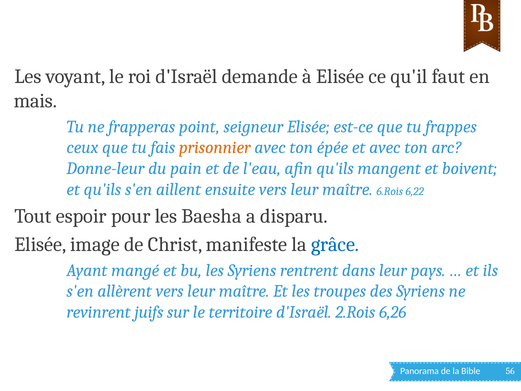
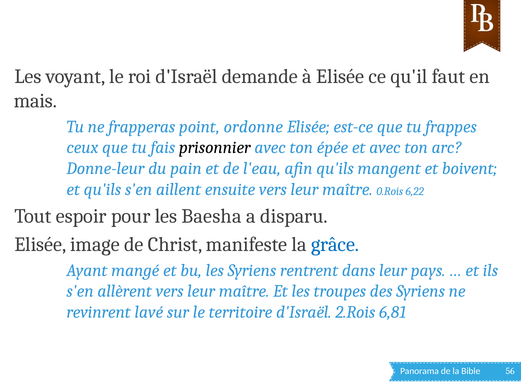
seigneur: seigneur -> ordonne (253, 127)
prisonnier colour: orange -> black (215, 147)
6.Rois: 6.Rois -> 0.Rois (390, 191)
juifs: juifs -> lavé (149, 312)
6,26: 6,26 -> 6,81 (393, 312)
